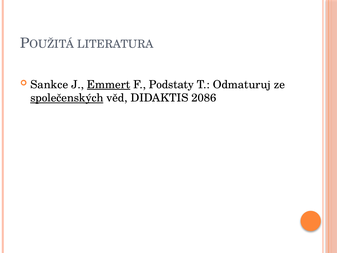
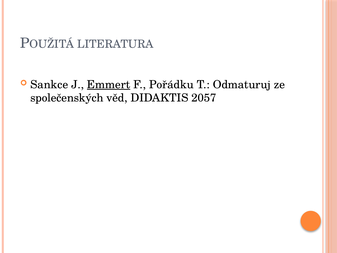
Podstaty: Podstaty -> Pořádku (171, 84)
společenských underline: present -> none (67, 98)
2086: 2086 -> 2057 (204, 98)
